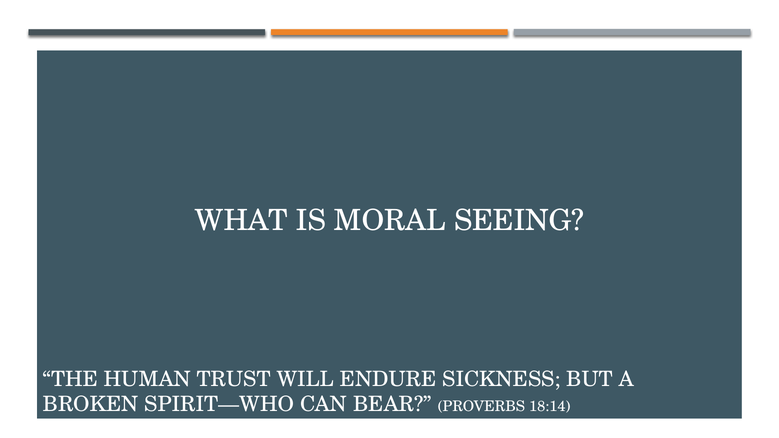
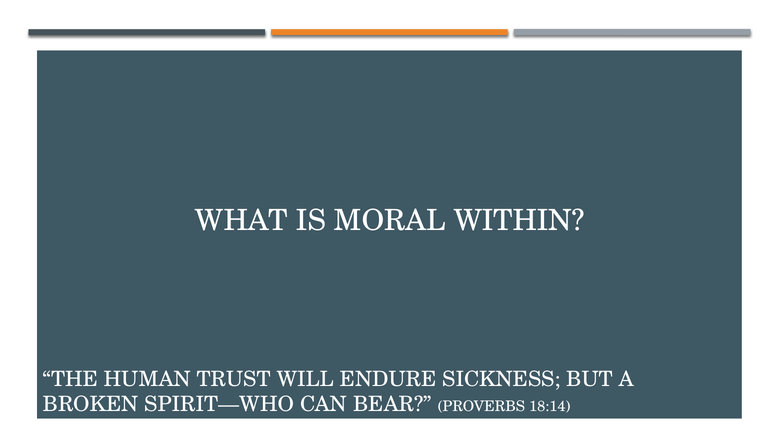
SEEING: SEEING -> WITHIN (519, 221)
